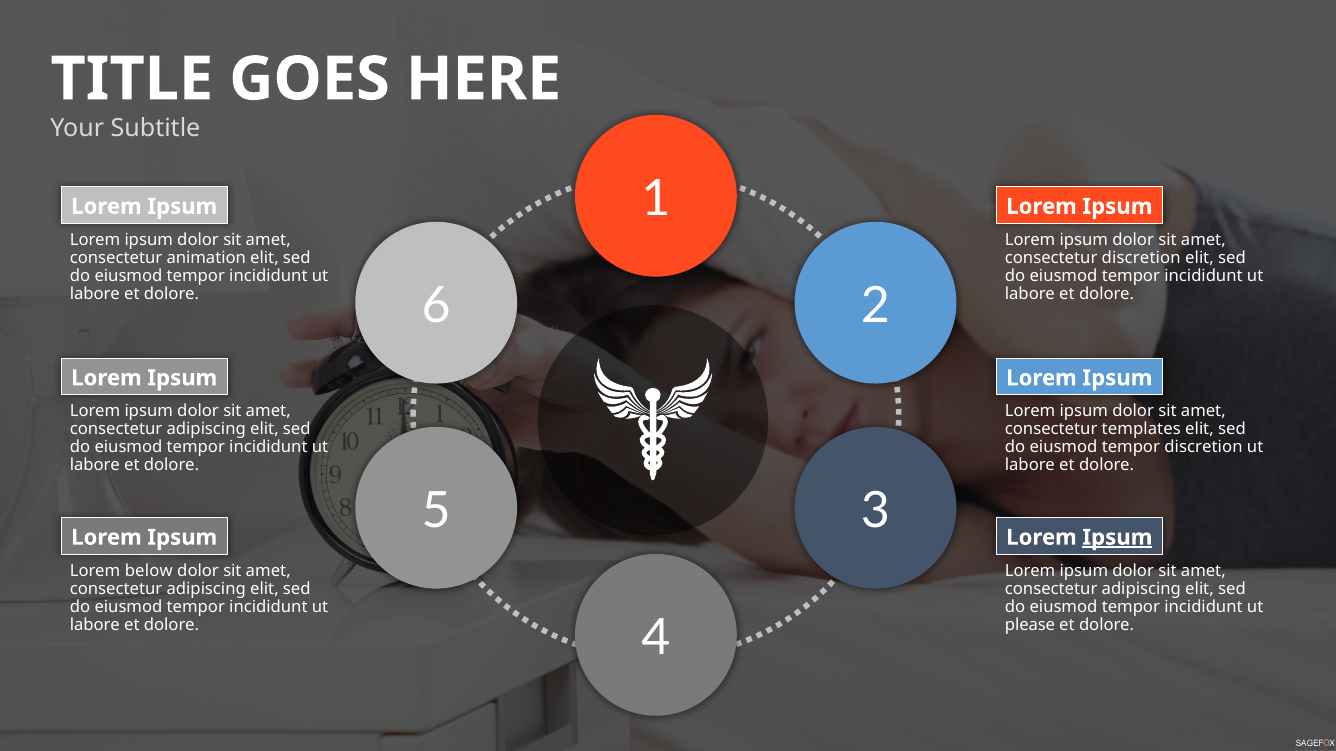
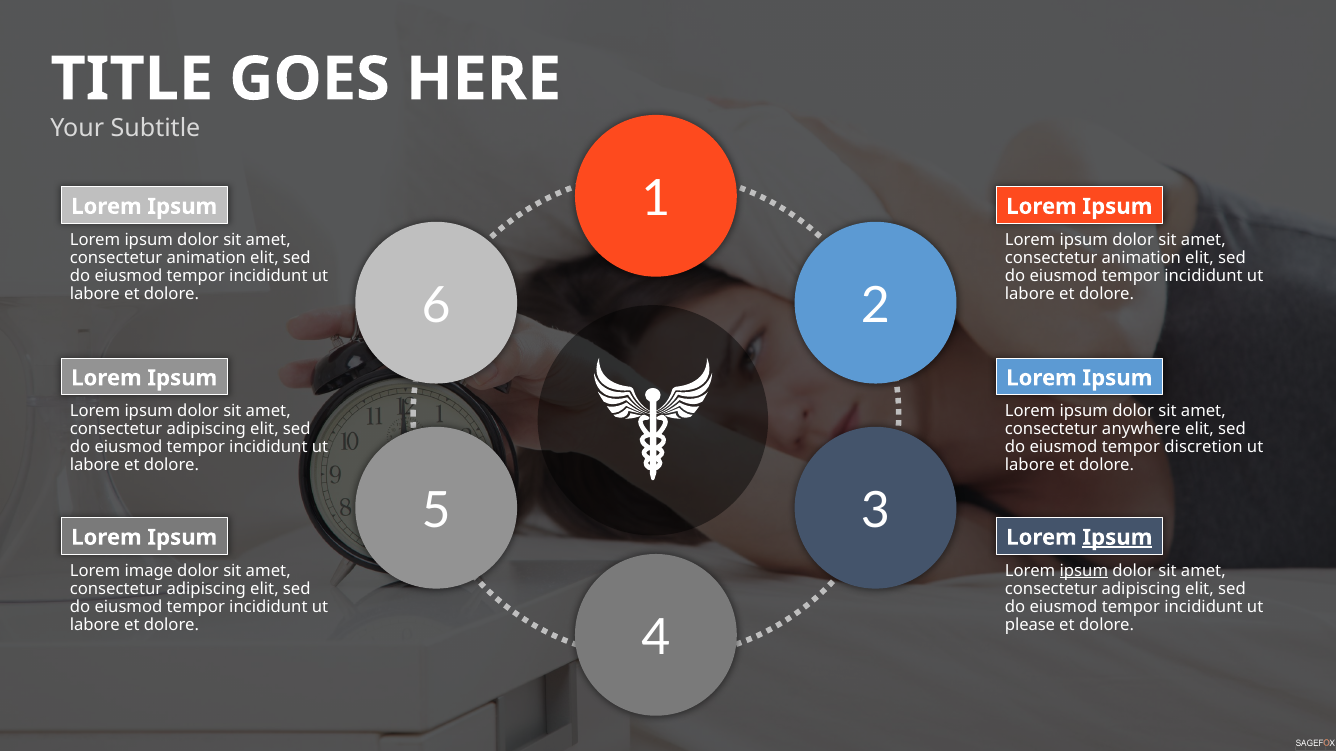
discretion: discretion -> animation (1141, 258)
templates: templates -> anywhere (1141, 429)
below: below -> image (149, 571)
ipsum underline: none -> present (1084, 571)
